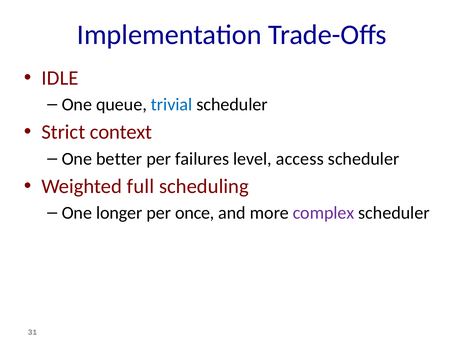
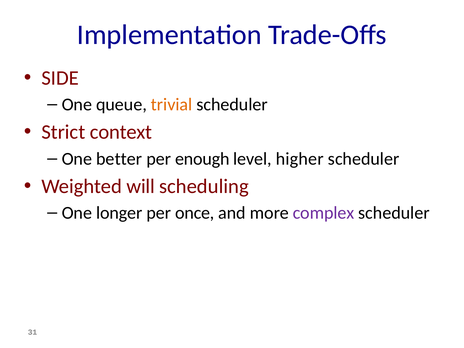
IDLE: IDLE -> SIDE (60, 78)
trivial colour: blue -> orange (172, 105)
failures: failures -> enough (202, 159)
access: access -> higher (300, 159)
full: full -> will (141, 186)
